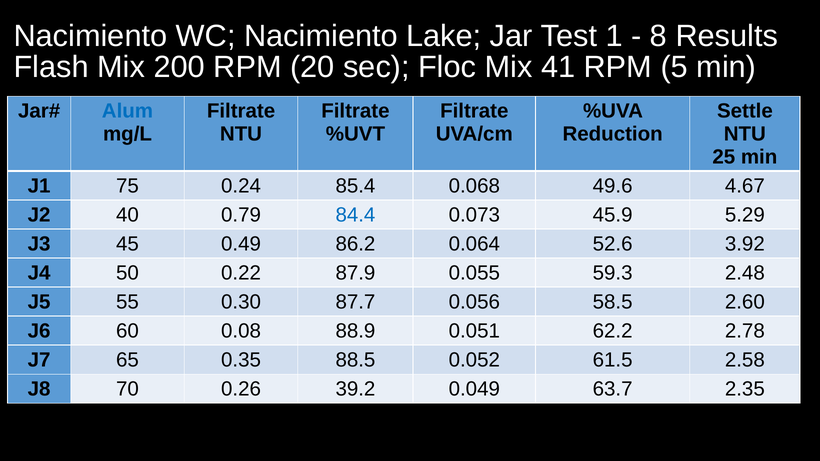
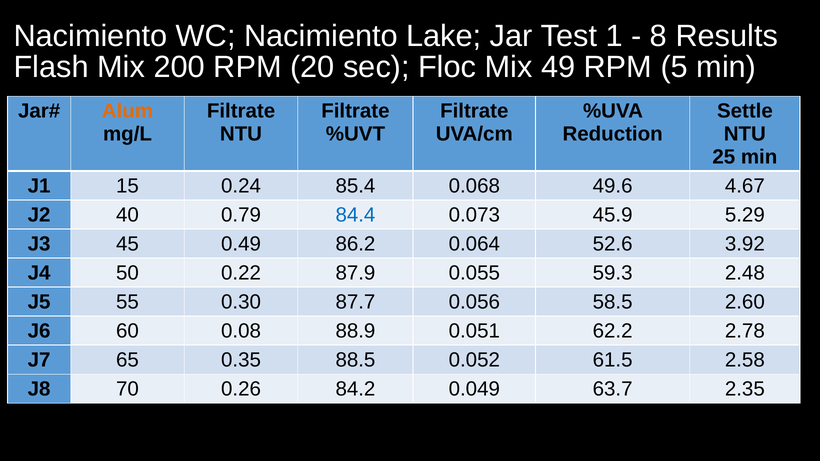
41: 41 -> 49 (558, 67)
Alum colour: blue -> orange (127, 111)
75: 75 -> 15 (127, 186)
39.2: 39.2 -> 84.2 (355, 389)
